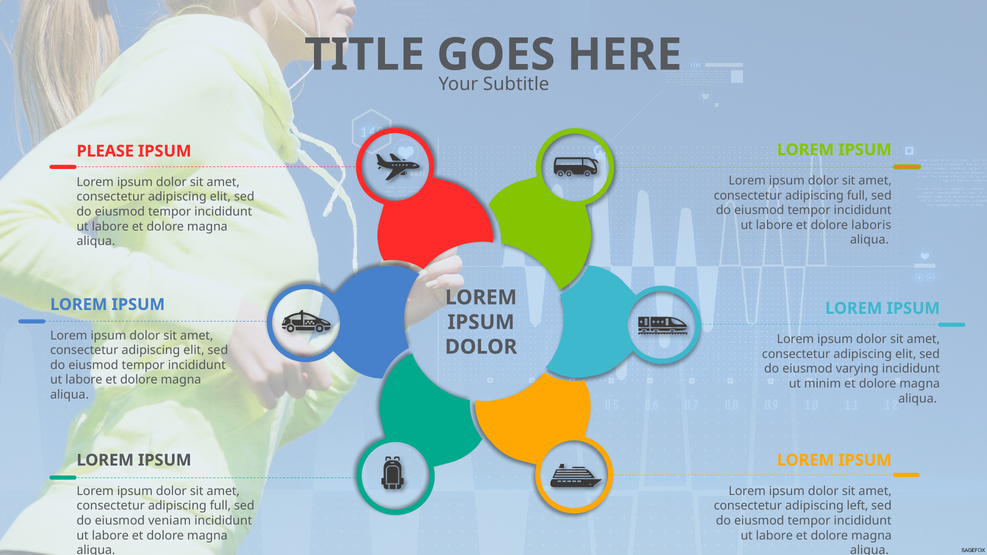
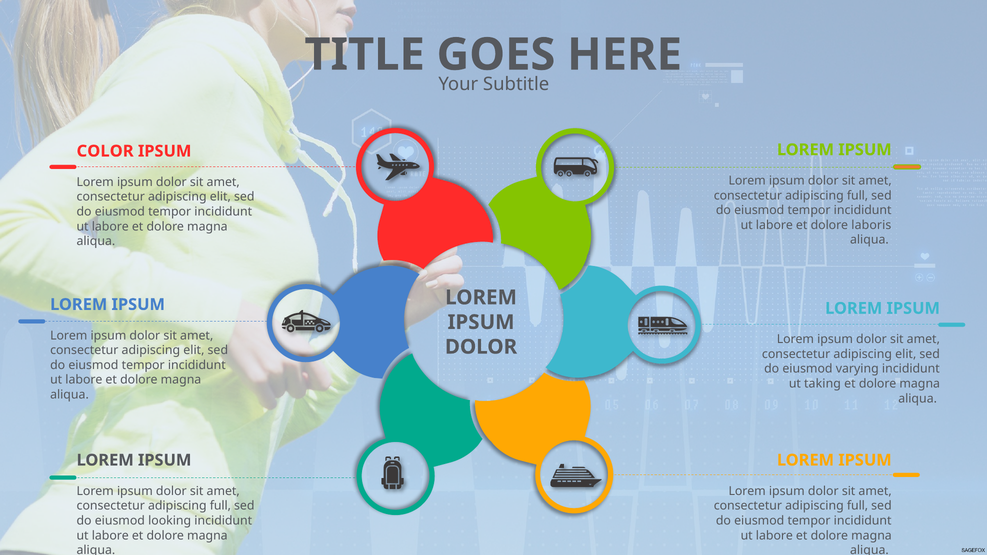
PLEASE: PLEASE -> COLOR (105, 151)
minim: minim -> taking (822, 384)
left: left -> full (858, 506)
veniam: veniam -> looking (170, 521)
